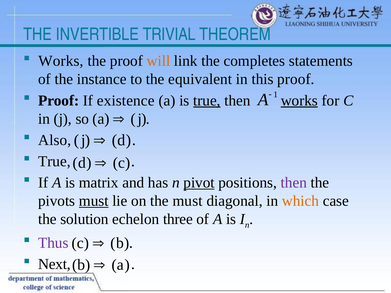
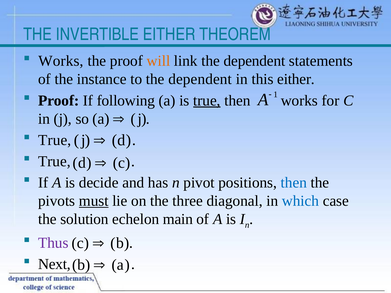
INVERTIBLE TRIVIAL: TRIVIAL -> EITHER (169, 34)
link the completes: completes -> dependent (254, 61)
to the equivalent: equivalent -> dependent (200, 79)
this proof: proof -> either (296, 79)
existence: existence -> following (126, 101)
works underline: present -> none (299, 101)
Also: Also -> True (55, 140)
matrix: matrix -> decide (99, 183)
pivot underline: present -> none (199, 183)
then colour: purple -> blue (294, 183)
the must: must -> three (188, 201)
which colour: orange -> blue (300, 201)
three: three -> main (178, 219)
